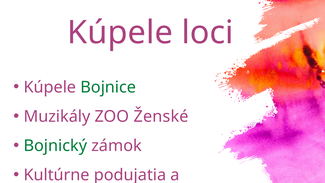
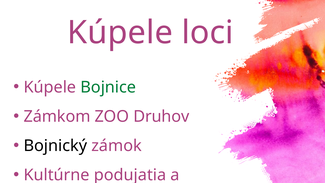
Muzikály: Muzikály -> Zámkom (57, 116)
Ženské: Ženské -> Druhov (161, 116)
Bojnický colour: green -> black (55, 146)
